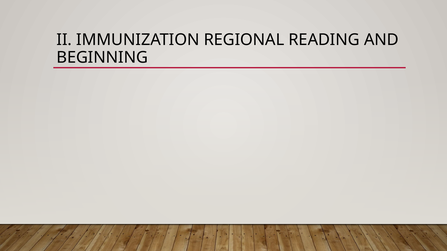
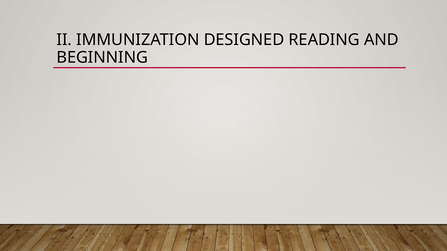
REGIONAL: REGIONAL -> DESIGNED (244, 40)
